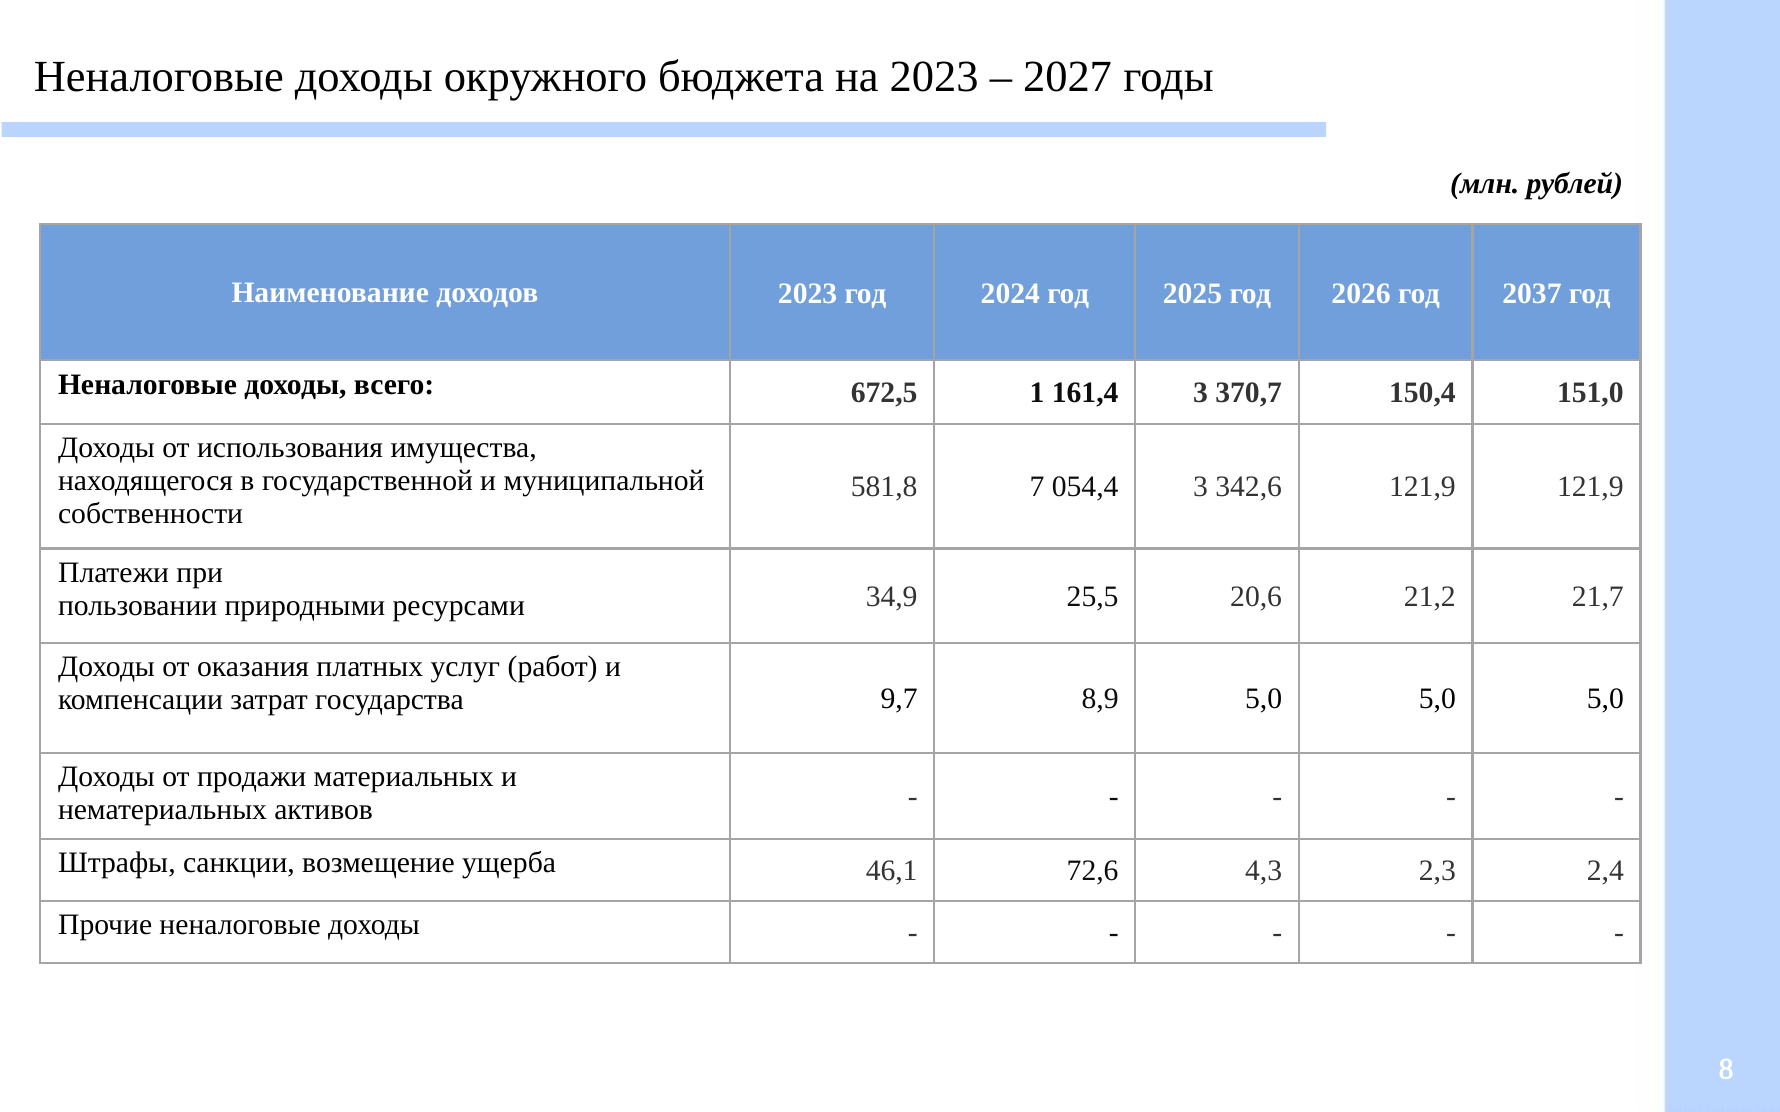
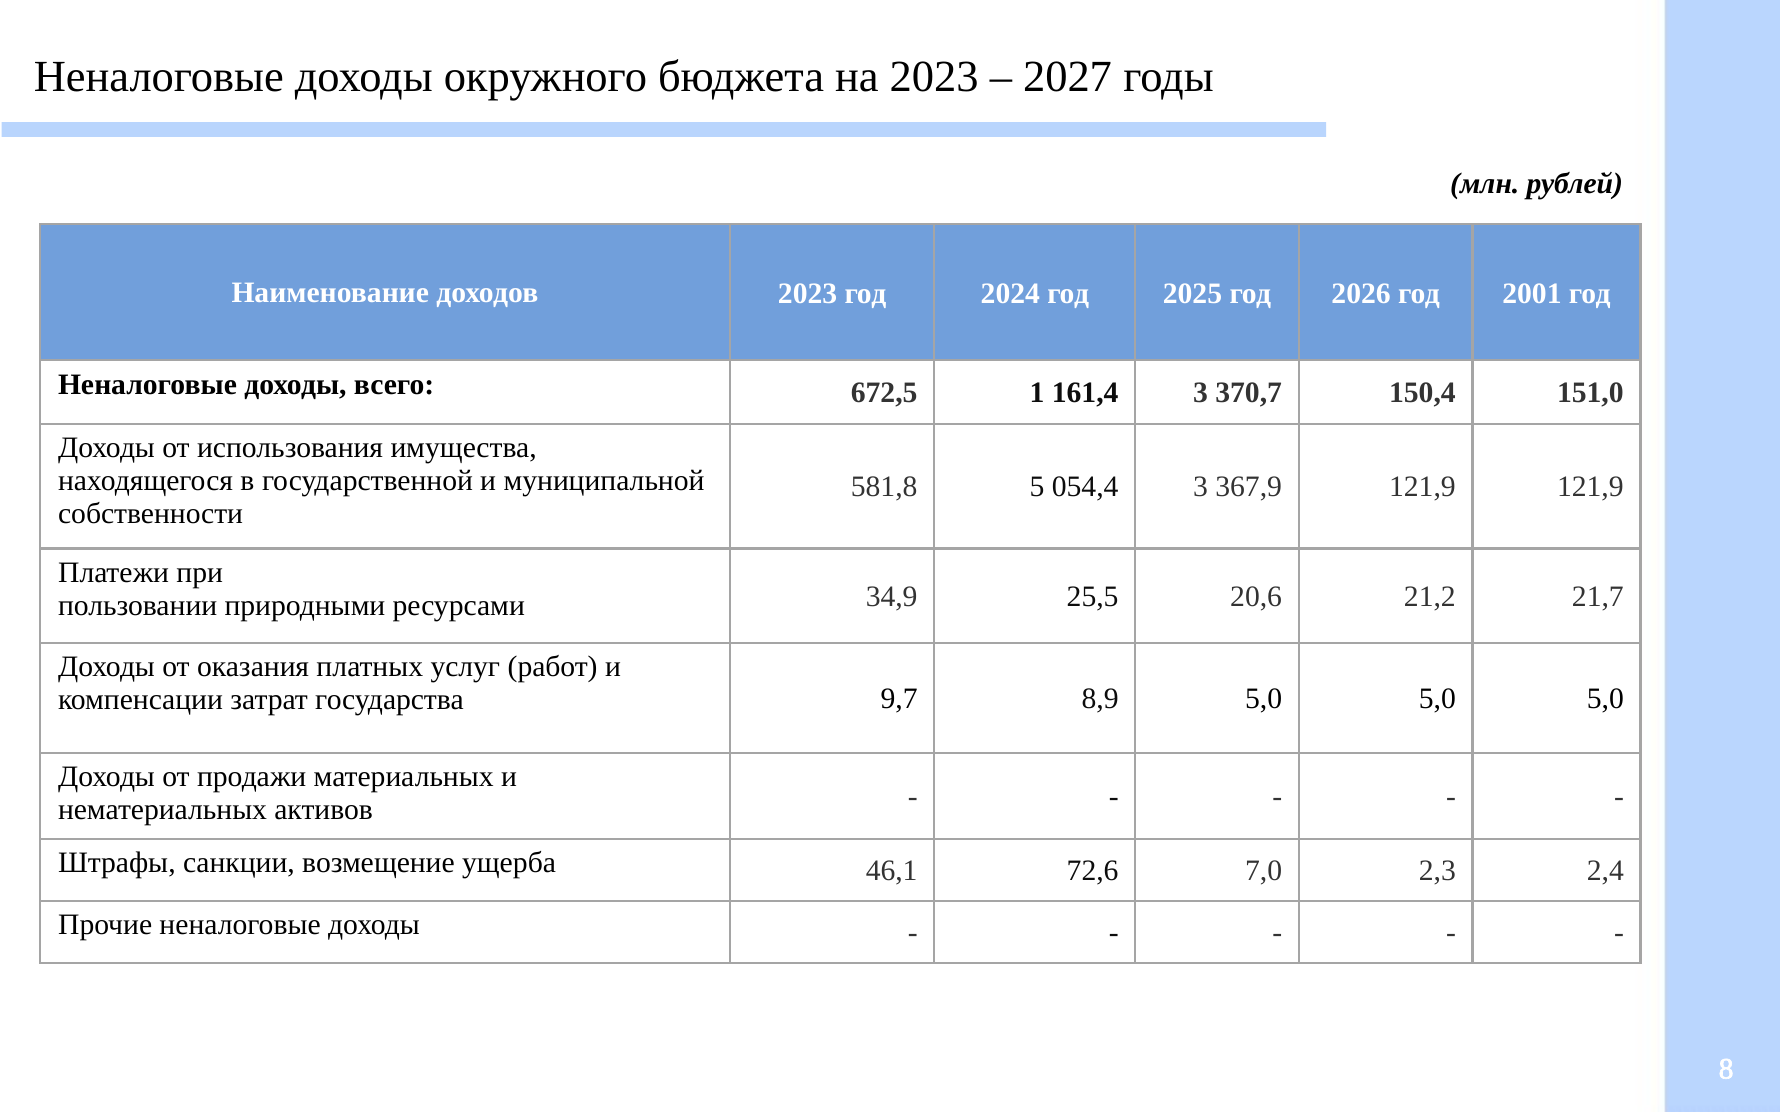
2037: 2037 -> 2001 (1532, 293)
7: 7 -> 5 (1037, 487)
342,6: 342,6 -> 367,9 (1249, 487)
4,3: 4,3 -> 7,0 (1264, 871)
